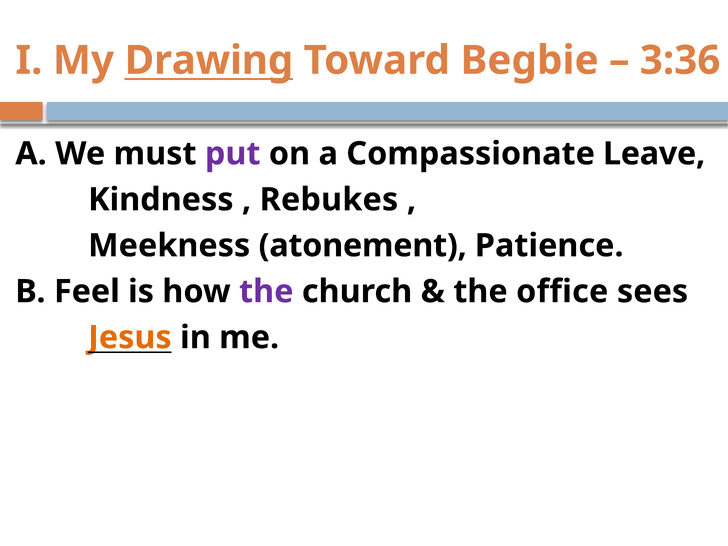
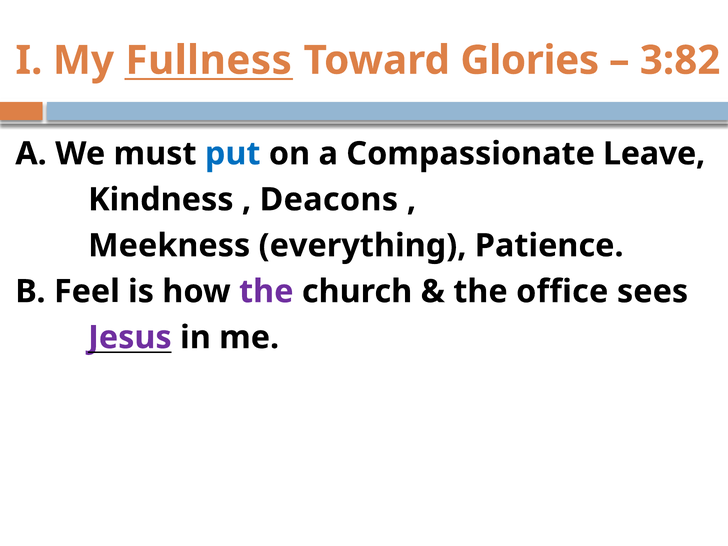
Drawing: Drawing -> Fullness (209, 60)
Begbie: Begbie -> Glories (530, 60)
3:36: 3:36 -> 3:82 (680, 60)
put colour: purple -> blue (233, 154)
Rebukes: Rebukes -> Deacons (329, 200)
atonement: atonement -> everything (363, 246)
Jesus colour: orange -> purple (130, 337)
